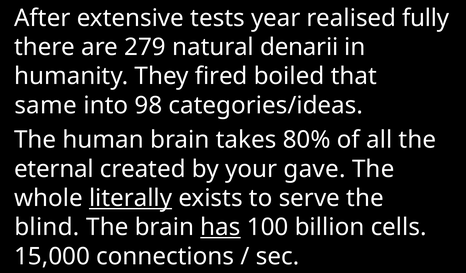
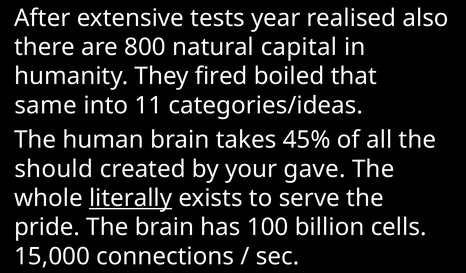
fully: fully -> also (426, 18)
279: 279 -> 800 (145, 47)
denarii: denarii -> capital (299, 47)
98: 98 -> 11 (148, 105)
80%: 80% -> 45% (307, 140)
eternal: eternal -> should (54, 169)
blind: blind -> pride (47, 227)
has underline: present -> none (220, 227)
